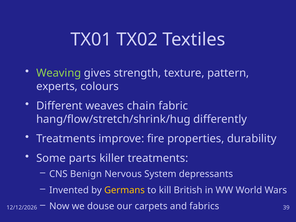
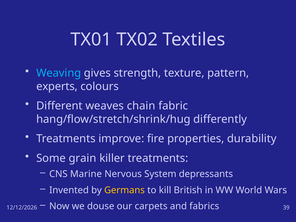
Weaving colour: light green -> light blue (59, 73)
parts: parts -> grain (83, 158)
Benign: Benign -> Marine (86, 174)
